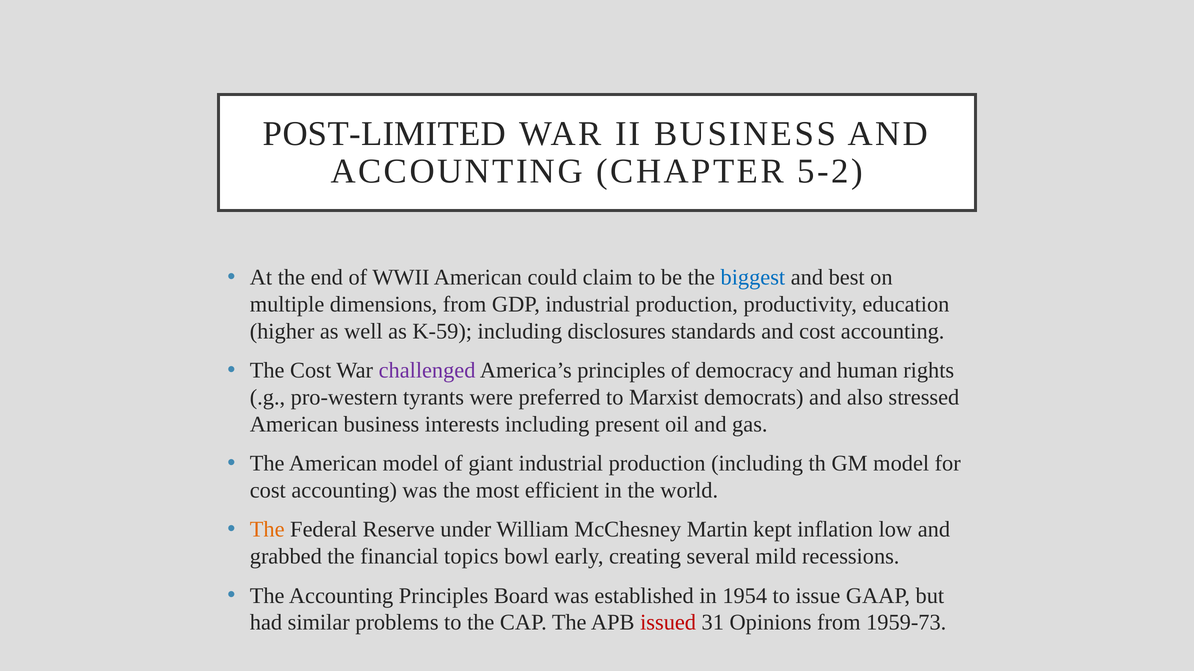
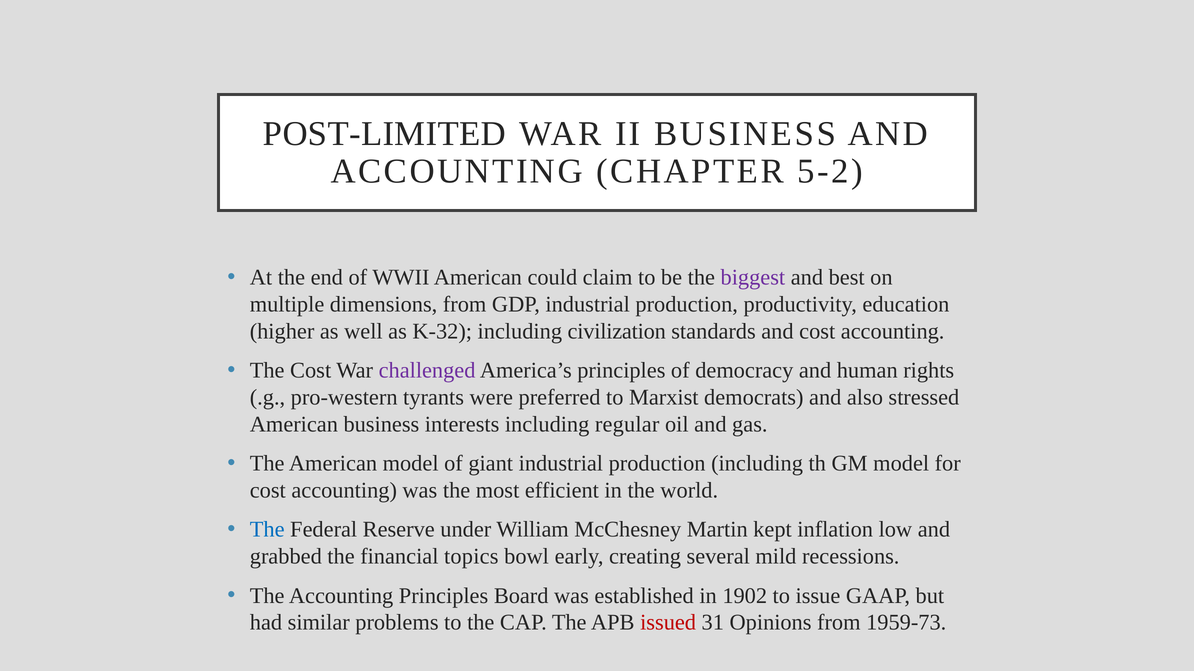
biggest colour: blue -> purple (753, 278)
K-59: K-59 -> K-32 (442, 332)
disclosures: disclosures -> civilization (617, 332)
present: present -> regular (627, 425)
The colour: orange -> blue (267, 530)
1954: 1954 -> 1902 (745, 596)
